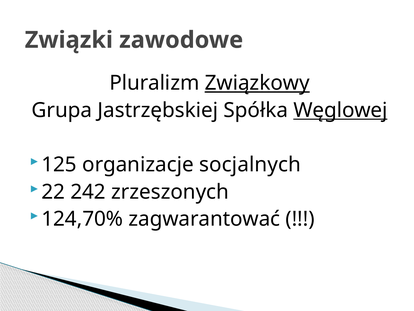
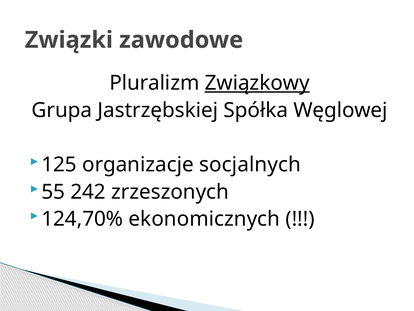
Węglowej underline: present -> none (340, 110)
22: 22 -> 55 (53, 192)
zagwarantować: zagwarantować -> ekonomicznych (204, 219)
